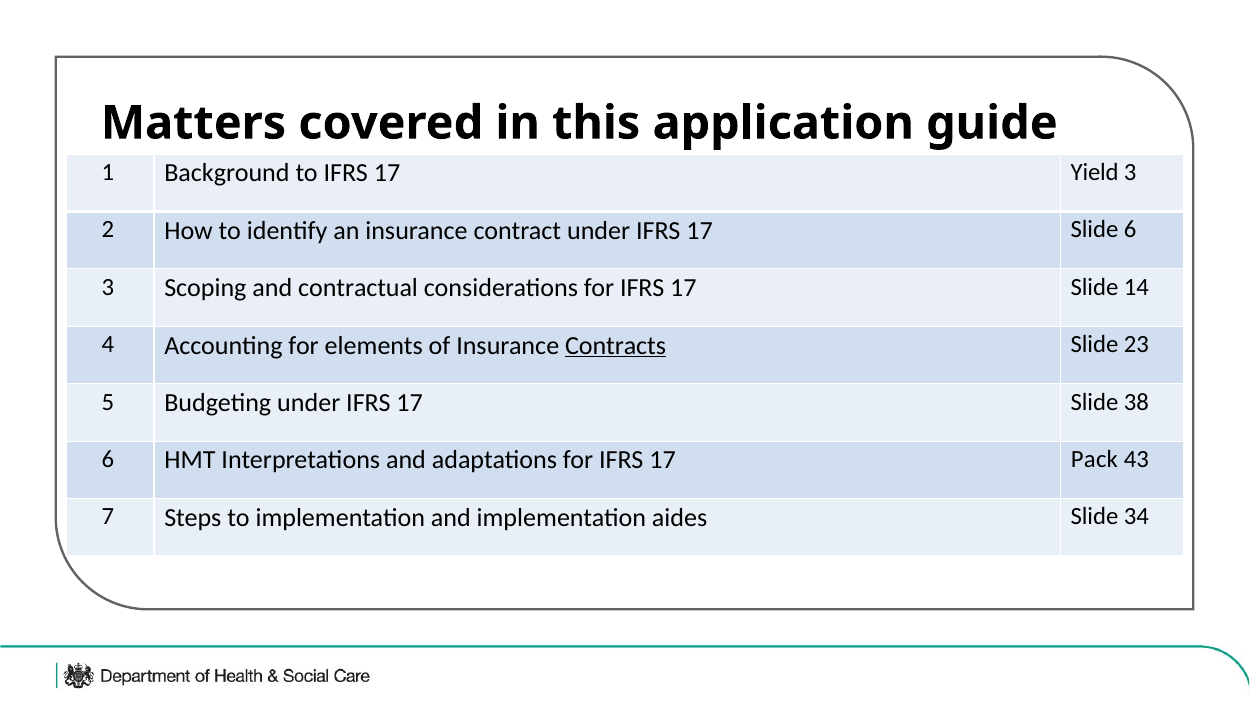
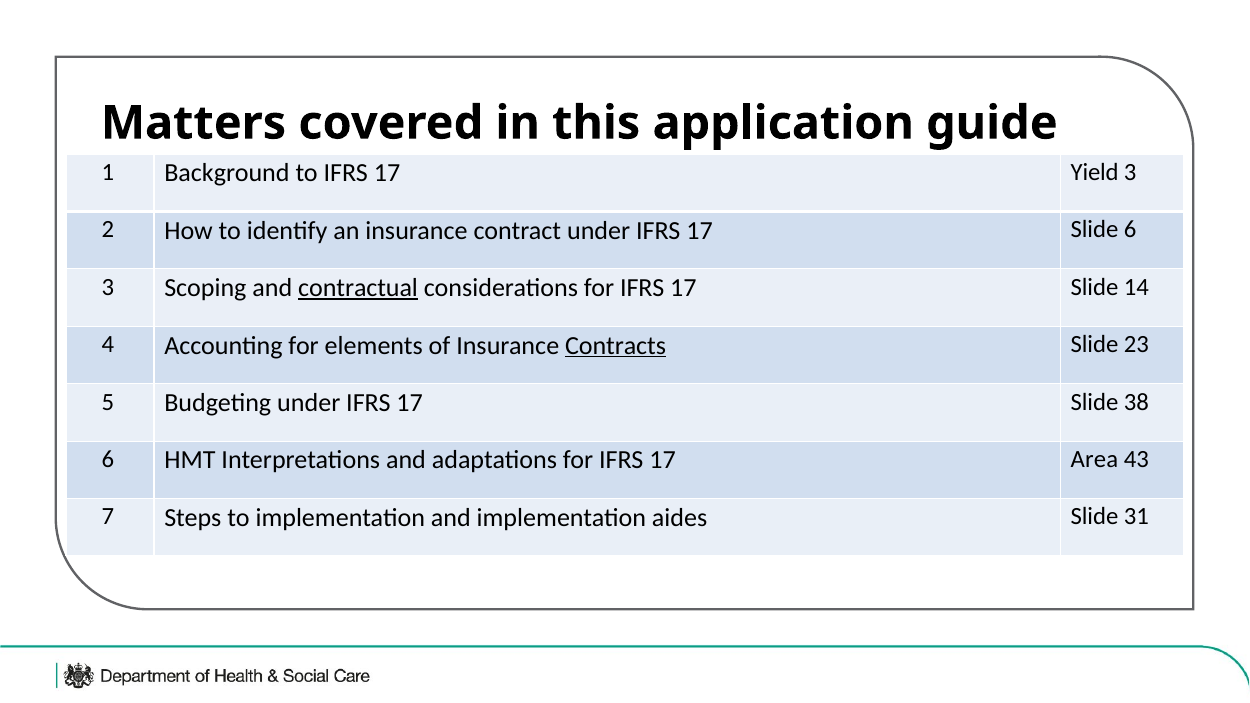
contractual underline: none -> present (358, 288)
Pack: Pack -> Area (1094, 459)
34: 34 -> 31 (1136, 517)
